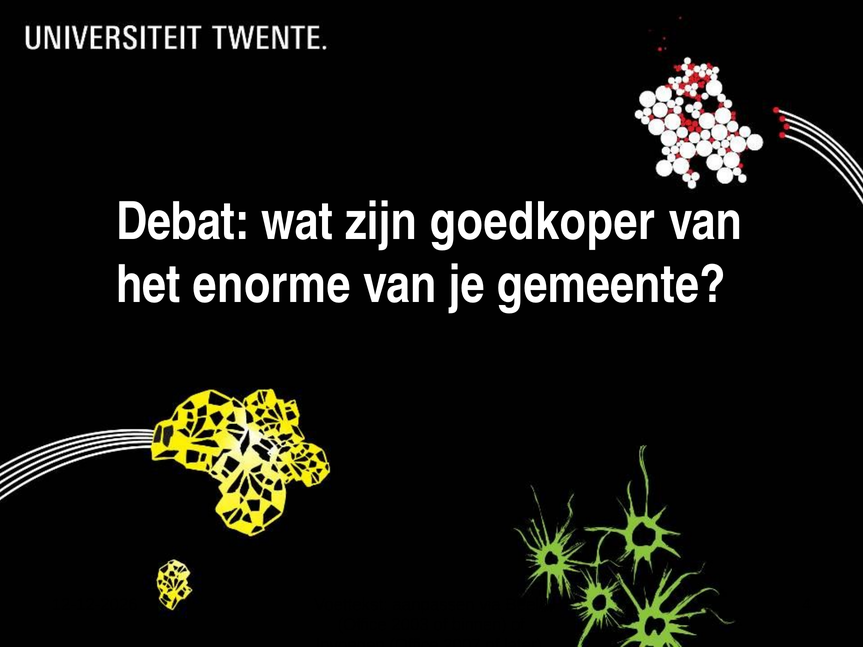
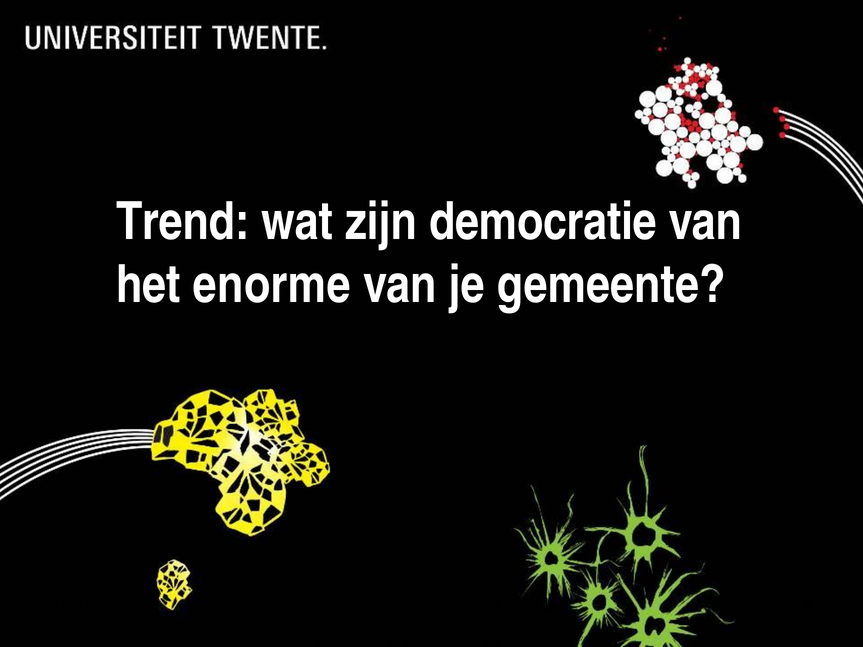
Debat: Debat -> Trend (183, 222)
goedkoper: goedkoper -> democratie (543, 222)
